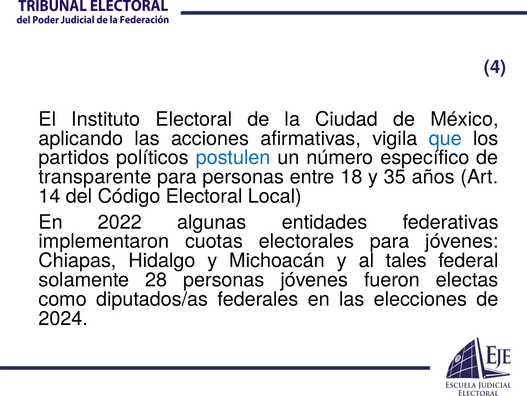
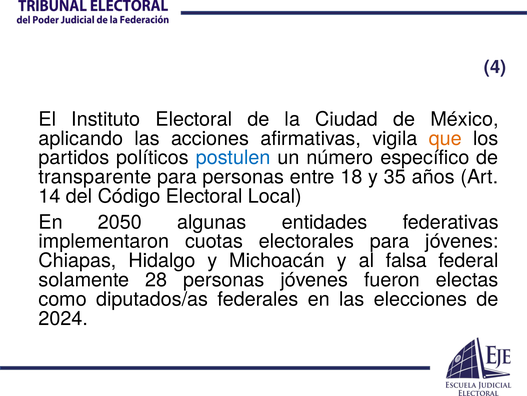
que colour: blue -> orange (445, 138)
2022: 2022 -> 2050 (120, 222)
tales: tales -> falsa (406, 260)
